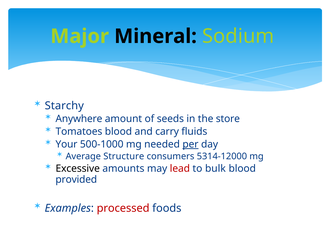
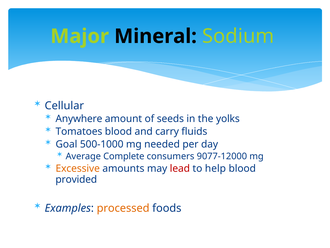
Starchy: Starchy -> Cellular (64, 106)
store: store -> yolks (228, 119)
Your: Your -> Goal (66, 144)
per underline: present -> none (191, 144)
Structure: Structure -> Complete (124, 156)
5314-12000: 5314-12000 -> 9077-12000 (222, 156)
Excessive colour: black -> orange (78, 168)
bulk: bulk -> help (215, 168)
processed colour: red -> orange (123, 208)
